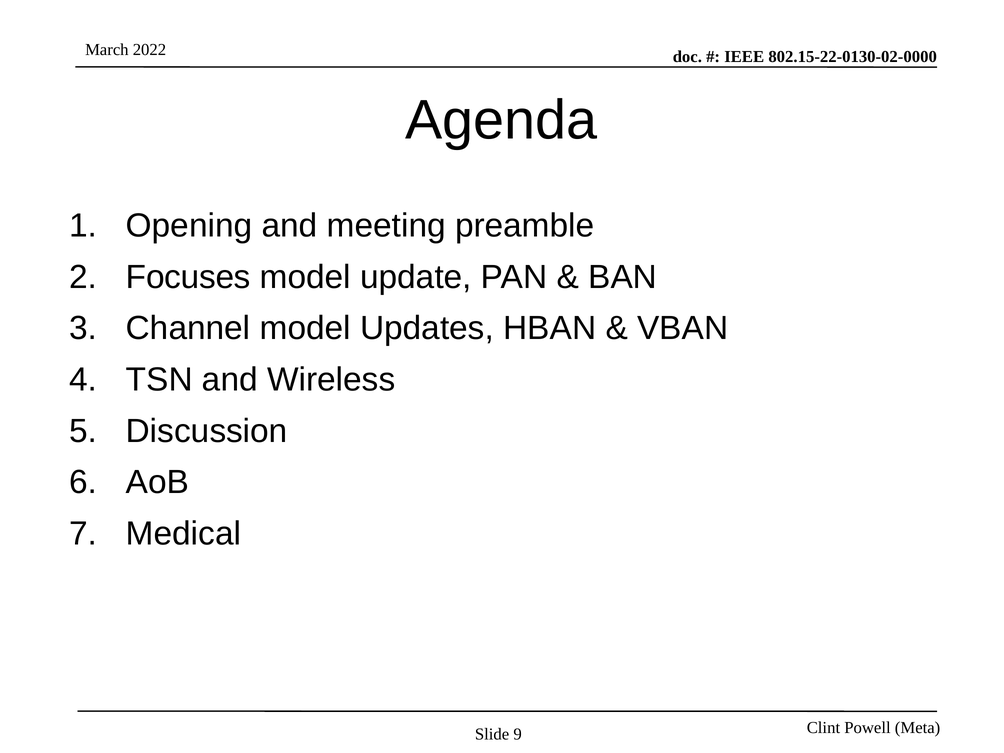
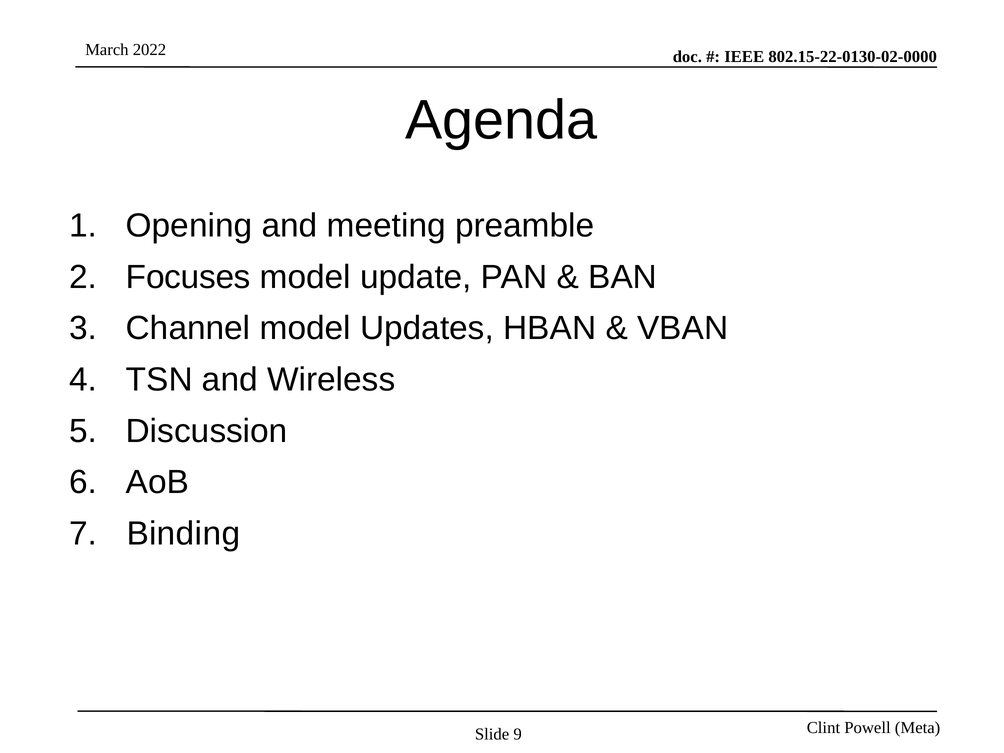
Medical: Medical -> Binding (183, 534)
